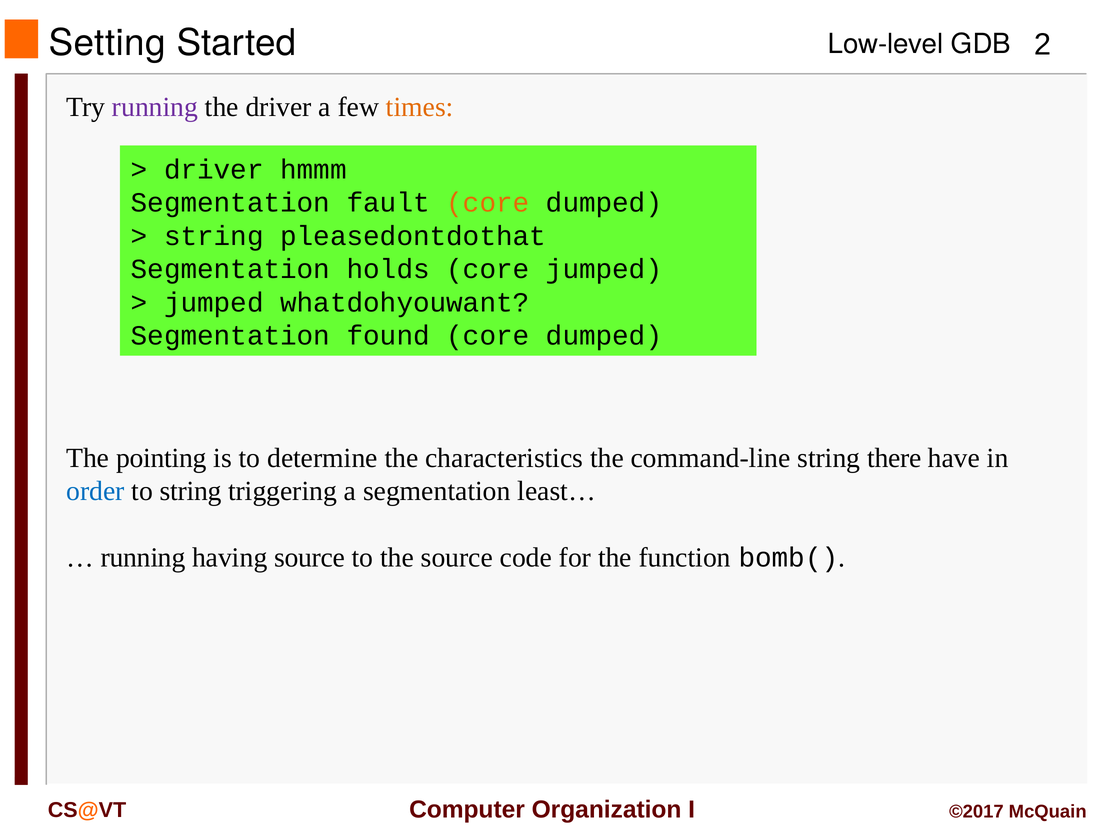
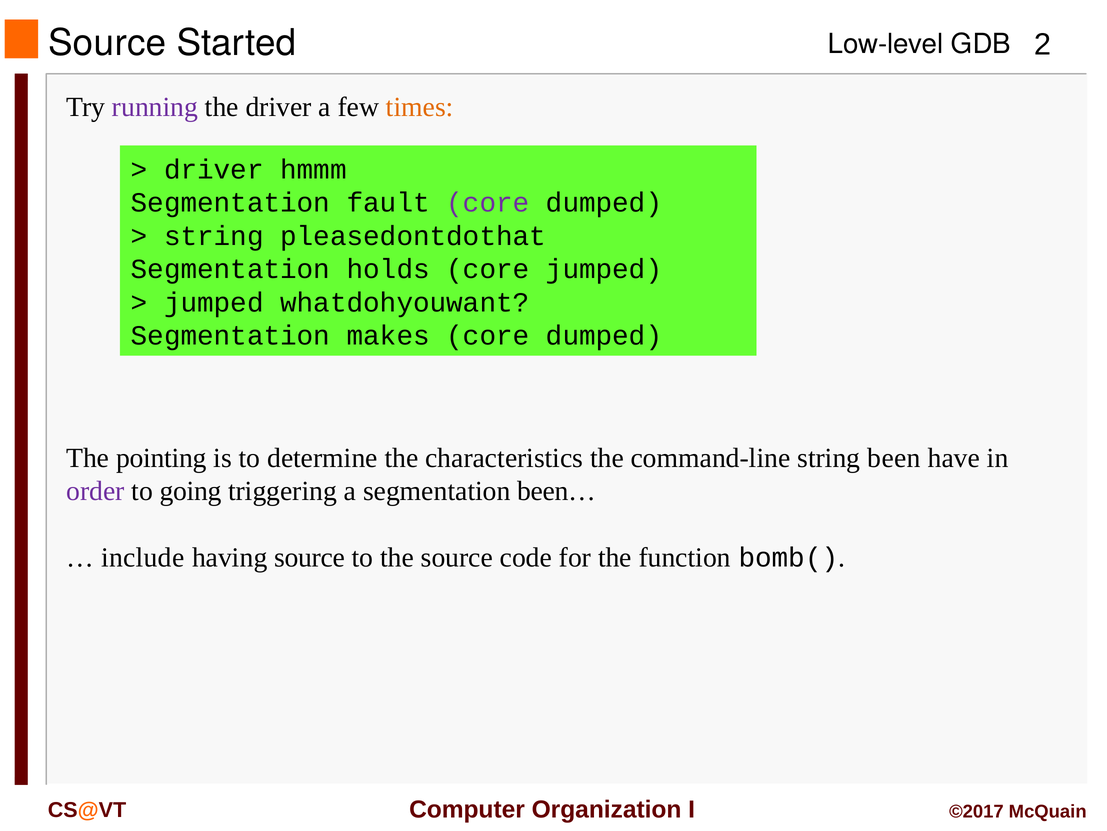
Setting: Setting -> Source (107, 43)
core colour: orange -> purple (488, 202)
found: found -> makes (388, 335)
there: there -> been (894, 458)
order colour: blue -> purple (95, 491)
to string: string -> going (191, 491)
least…: least… -> been… (557, 491)
running: running -> include (143, 557)
